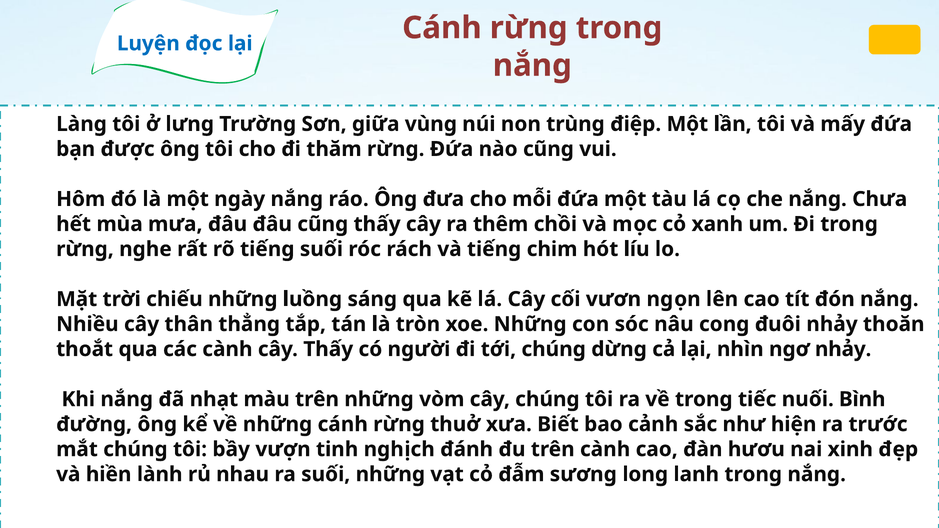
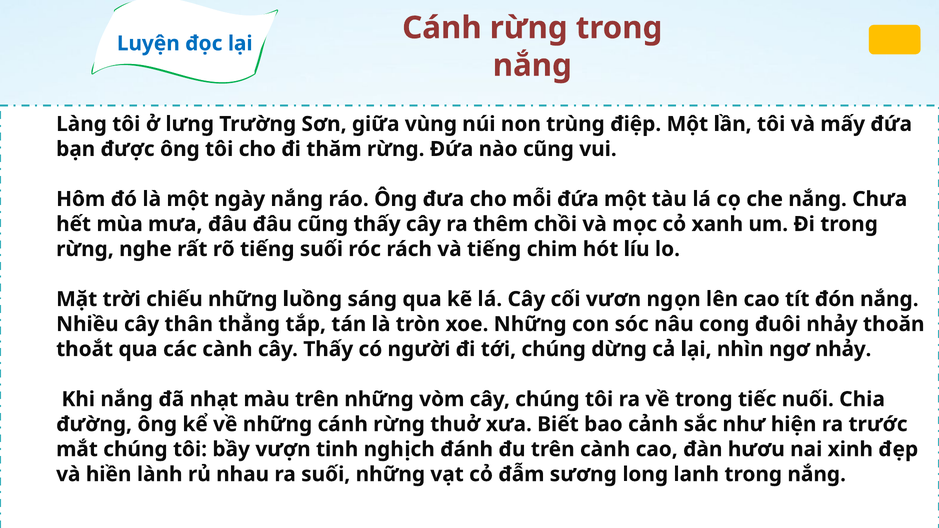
Bình: Bình -> Chia (862, 399)
